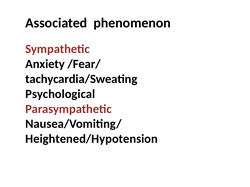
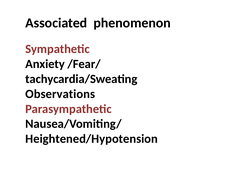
Psychological: Psychological -> Observations (60, 94)
